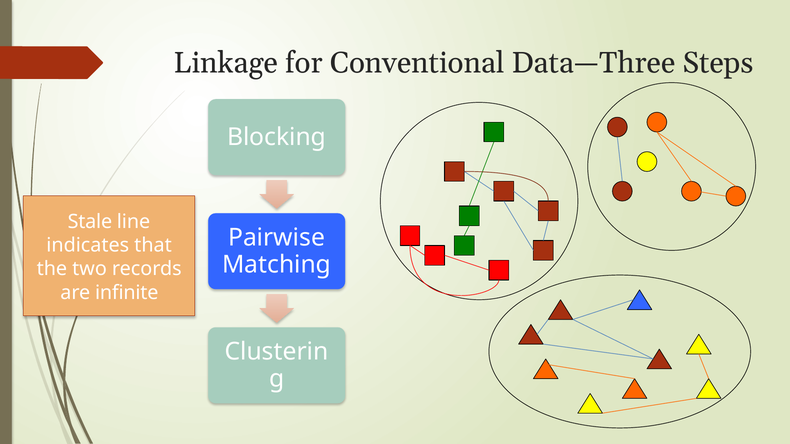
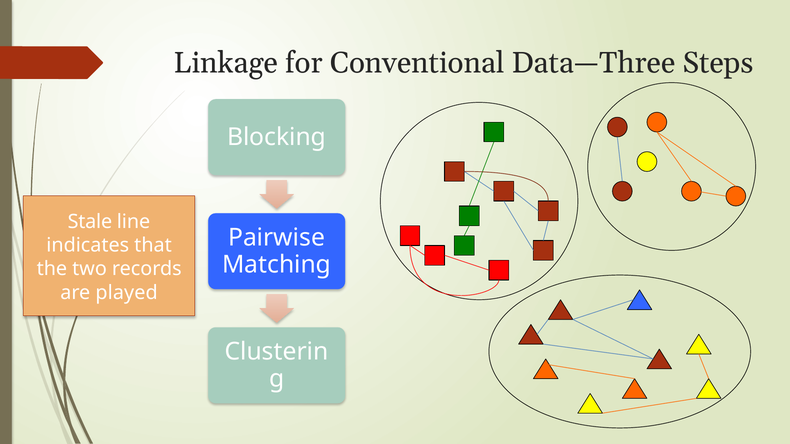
infinite: infinite -> played (127, 293)
